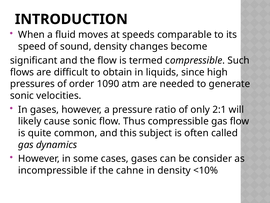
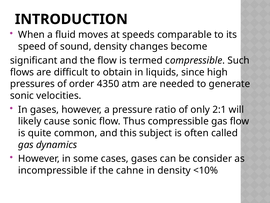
1090: 1090 -> 4350 (108, 84)
